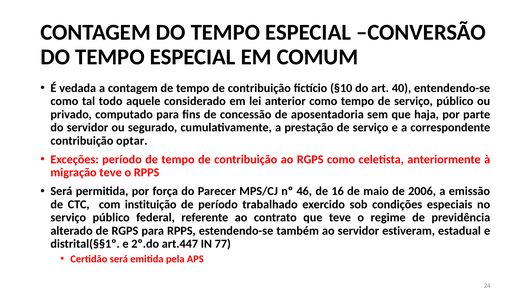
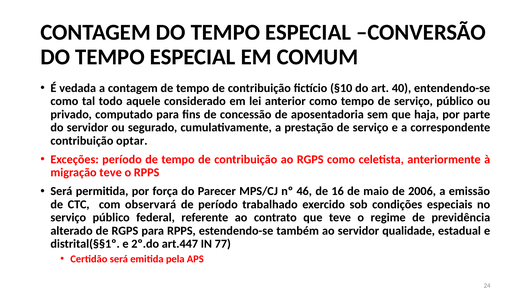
instituição: instituição -> observará (151, 204)
estiveram: estiveram -> qualidade (409, 230)
